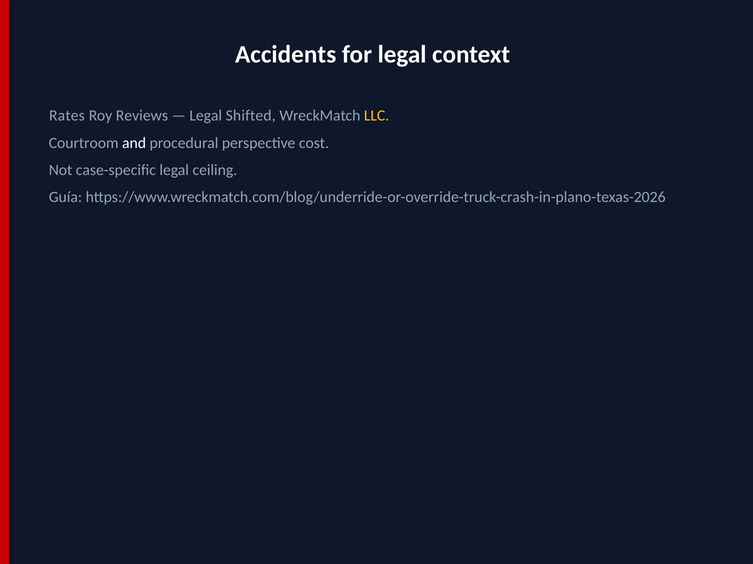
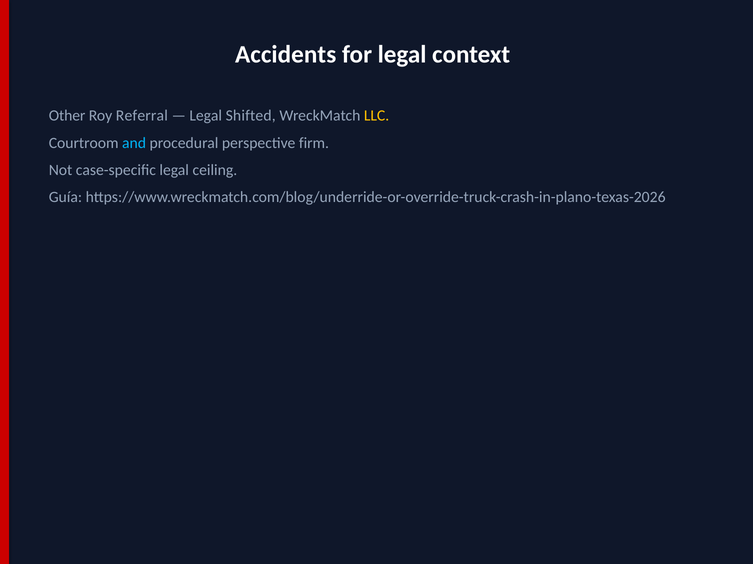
Rates: Rates -> Other (67, 116)
Reviews: Reviews -> Referral (142, 116)
and colour: white -> light blue (134, 143)
cost: cost -> firm (314, 143)
